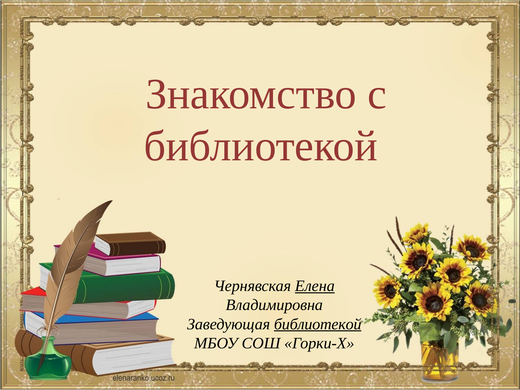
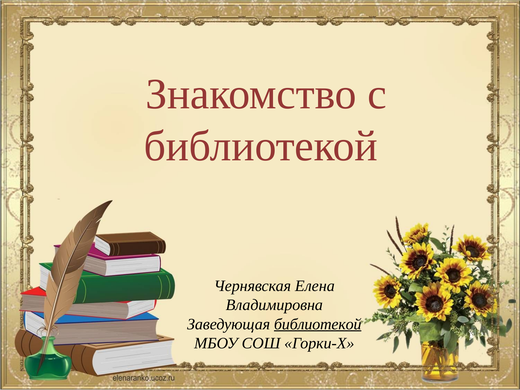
Елена underline: present -> none (315, 286)
